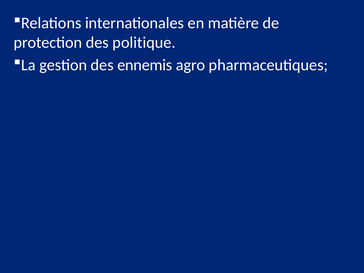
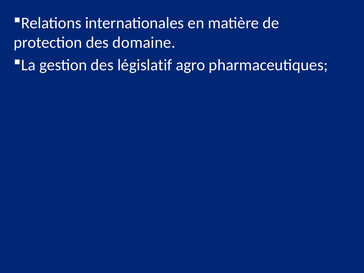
politique: politique -> domaine (144, 42)
ennemis: ennemis -> législatif (145, 65)
